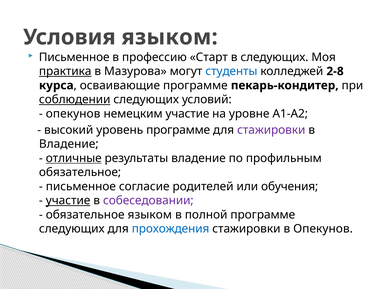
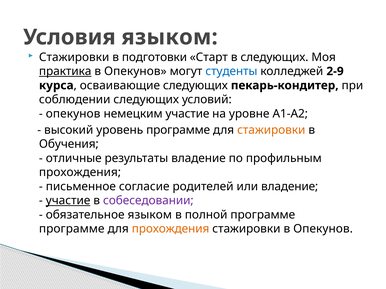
Письменное: Письменное -> Стажировки (74, 57)
профессию: профессию -> подготовки (154, 57)
Мазурова: Мазурова -> Опекунов (135, 71)
2-8: 2-8 -> 2-9 (335, 71)
осваивающие программе: программе -> следующих (195, 86)
соблюдении underline: present -> none (75, 100)
стажировки colour: purple -> orange (271, 130)
Владение: Владение -> Обучения (69, 144)
отличные underline: present -> none (74, 158)
обязательное: обязательное -> прохождения (80, 173)
или обучения: обучения -> владение (290, 187)
следующих: следующих -> программе (72, 229)
прохождения colour: blue -> orange (171, 229)
